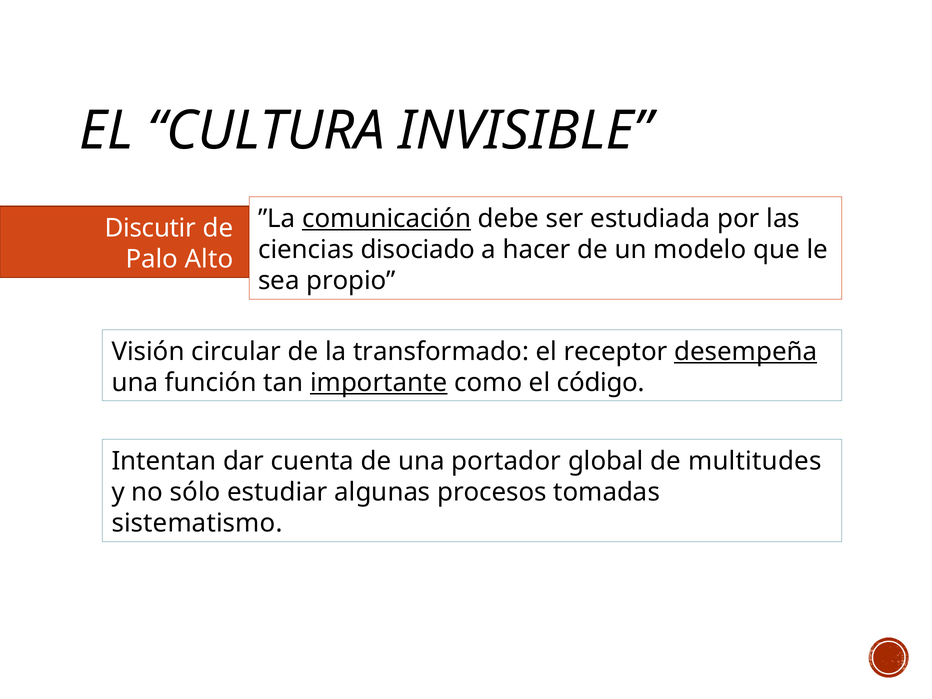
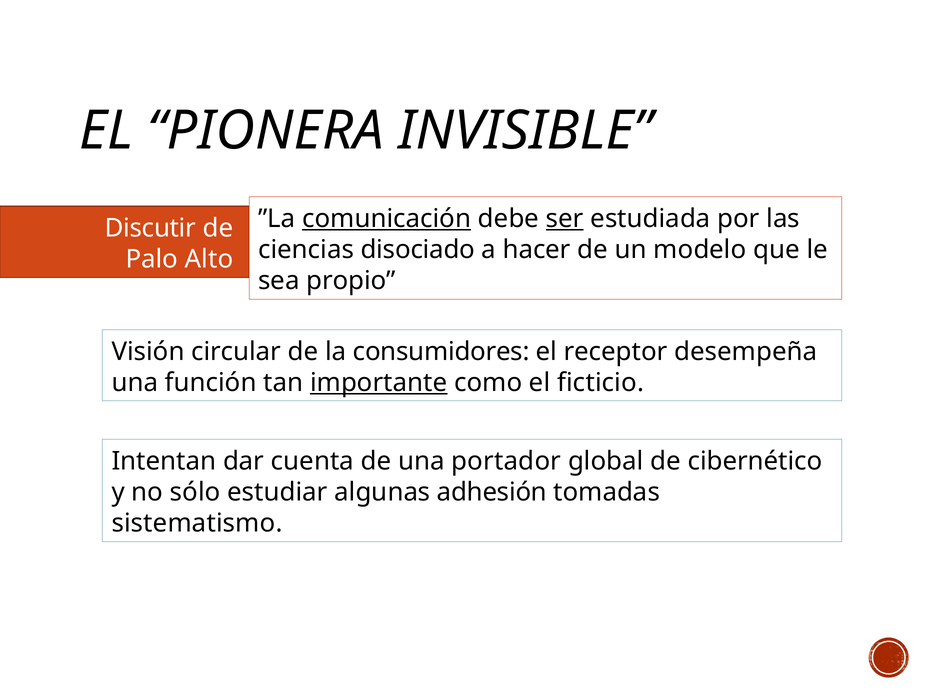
CULTURA: CULTURA -> PIONERA (266, 131)
ser underline: none -> present (565, 219)
transformado: transformado -> consumidores (441, 351)
desempeña underline: present -> none (746, 351)
código: código -> ficticio (601, 383)
multitudes: multitudes -> cibernético (755, 461)
procesos: procesos -> adhesión (492, 492)
